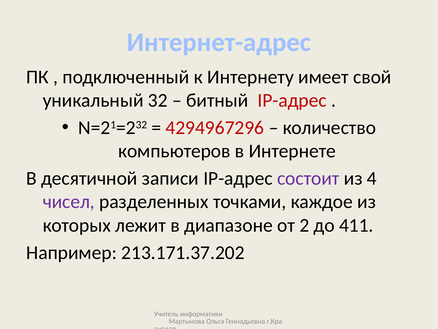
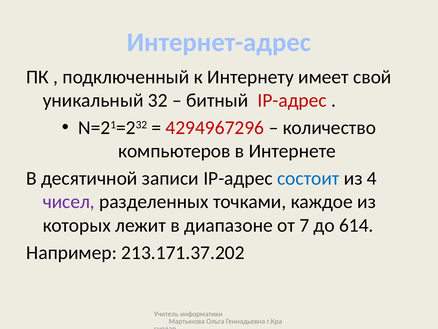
состоит colour: purple -> blue (308, 178)
2: 2 -> 7 (304, 225)
411: 411 -> 614 (356, 225)
